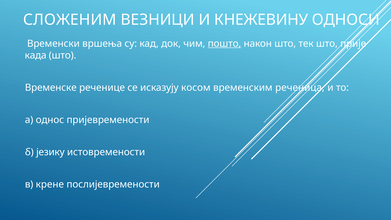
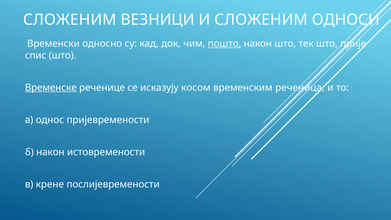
И КНЕЖЕВИНУ: КНЕЖЕВИНУ -> СЛОЖЕНИМ (261, 20)
вршења: вршења -> односно (102, 44)
када: када -> спис (36, 55)
Временске underline: none -> present (51, 88)
б језику: језику -> након (50, 152)
